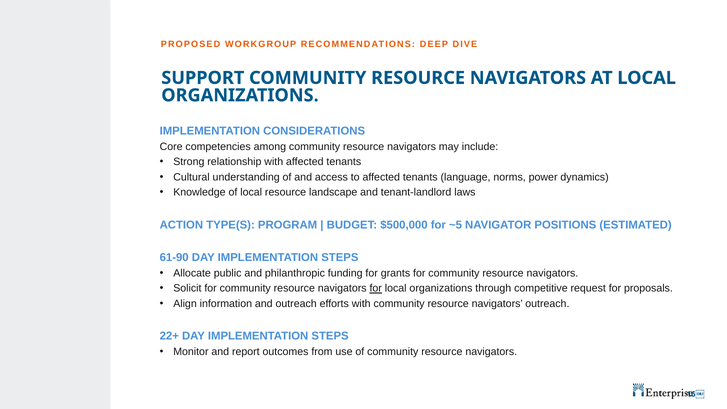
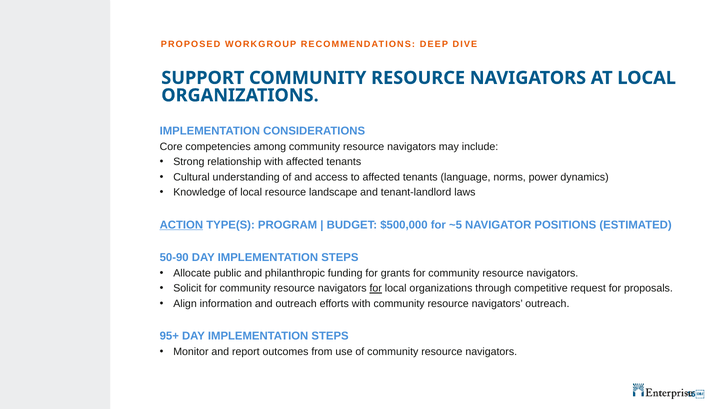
ACTION underline: none -> present (181, 225)
61-90: 61-90 -> 50-90 (174, 257)
22+: 22+ -> 95+ (169, 336)
